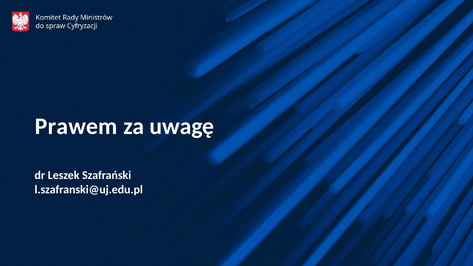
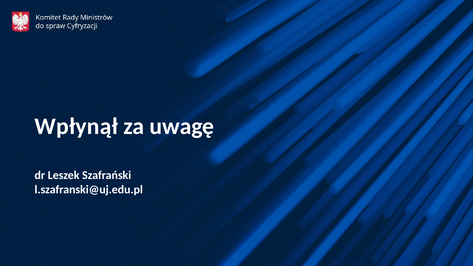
Prawem: Prawem -> Wpłynął (76, 126)
